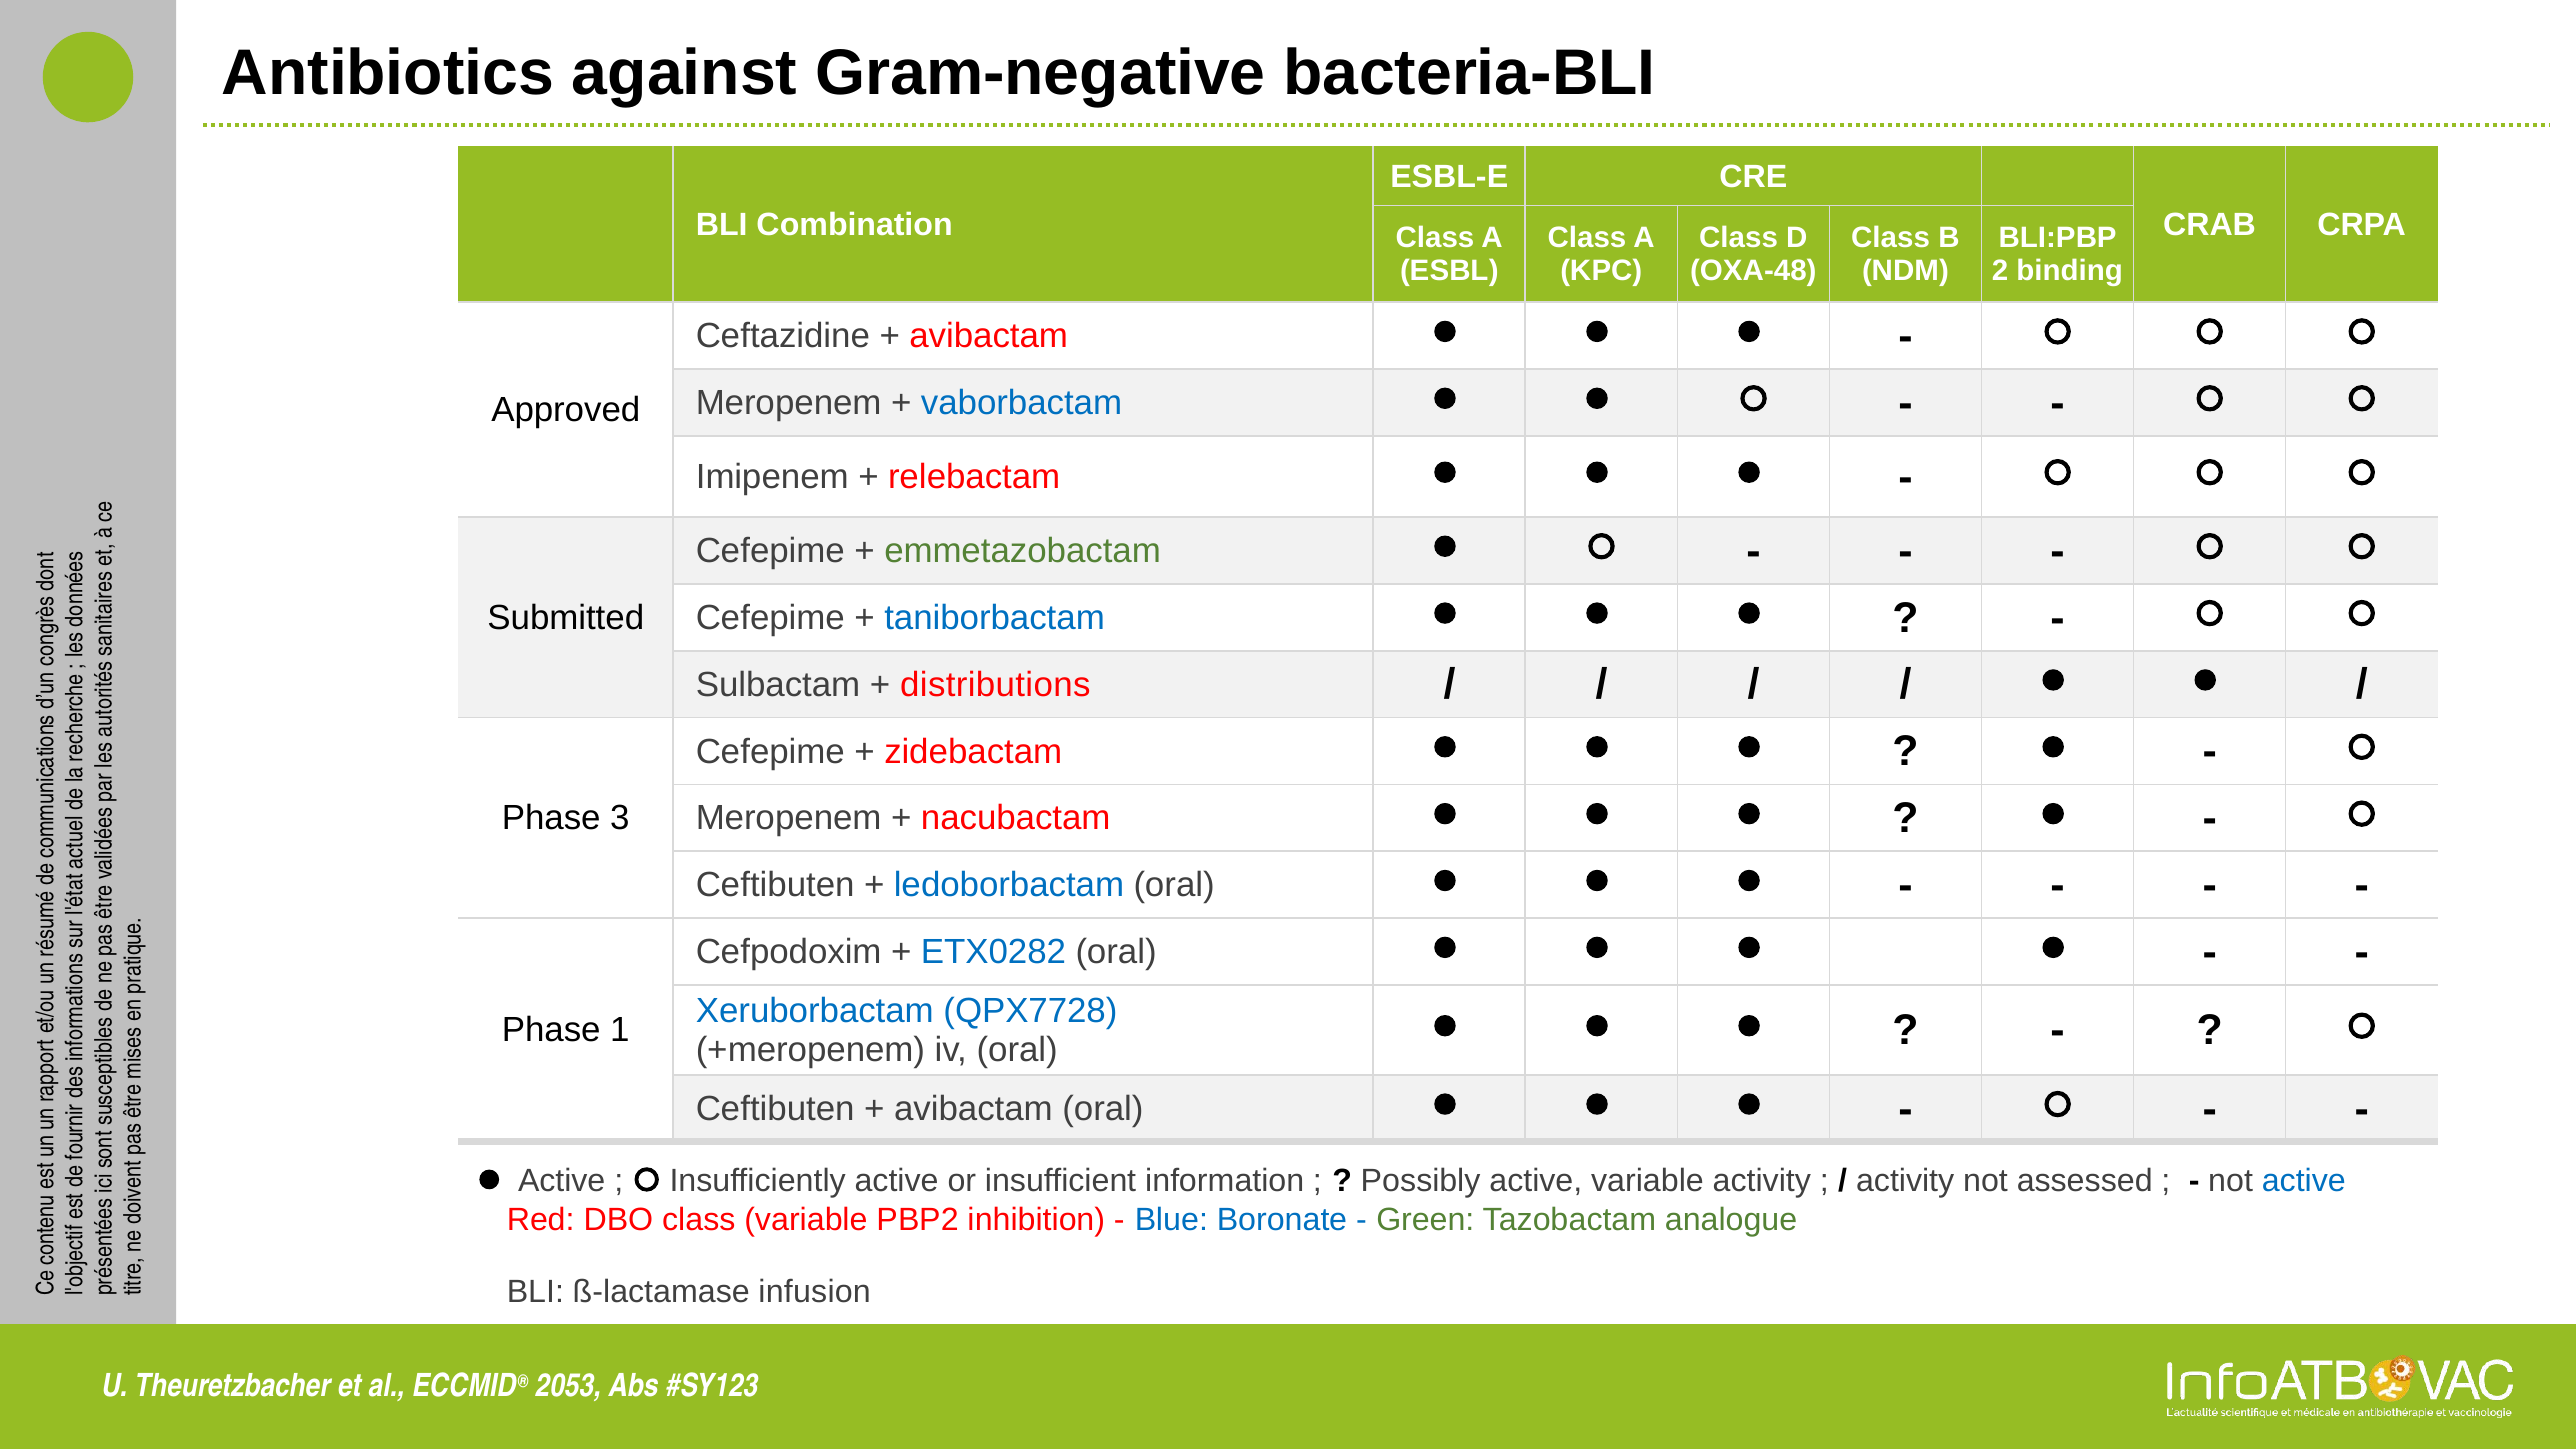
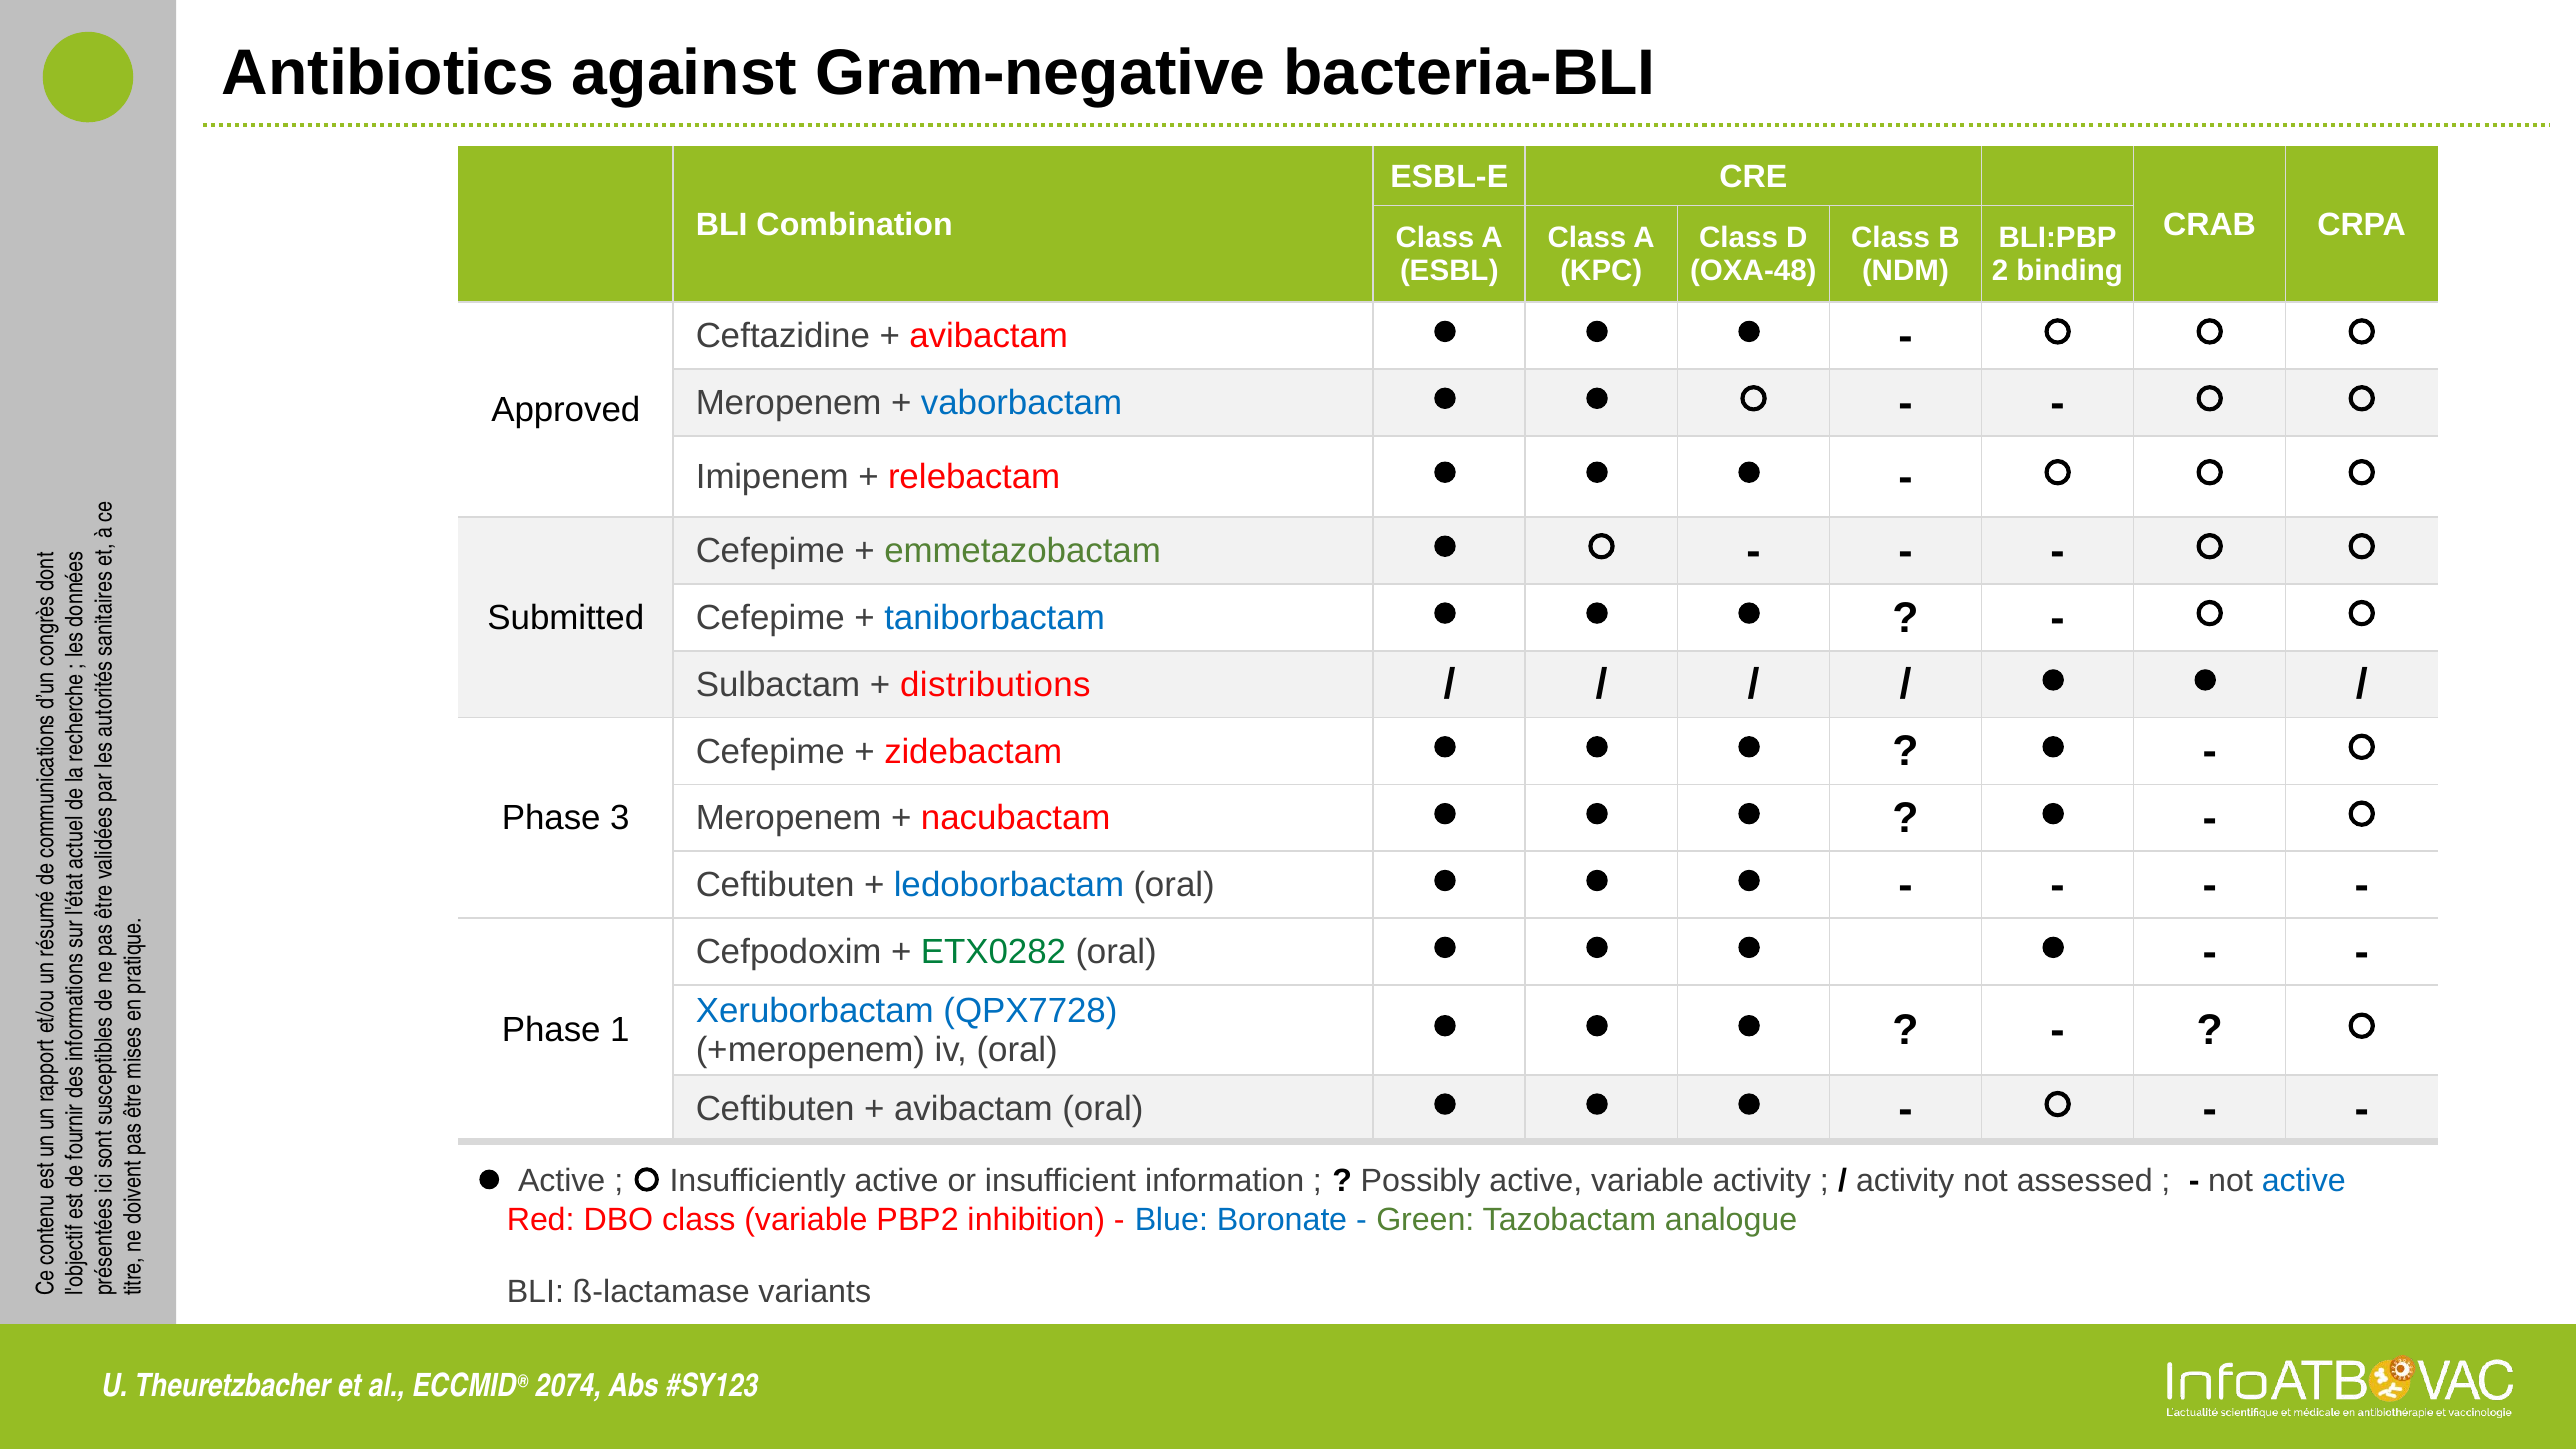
ETX0282 colour: blue -> green (994, 952)
infusion: infusion -> variants (815, 1292)
2053: 2053 -> 2074 (568, 1386)
